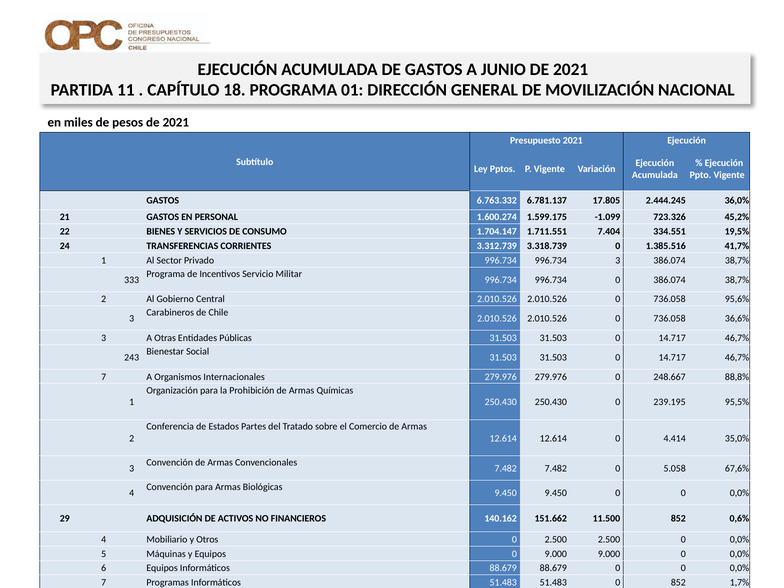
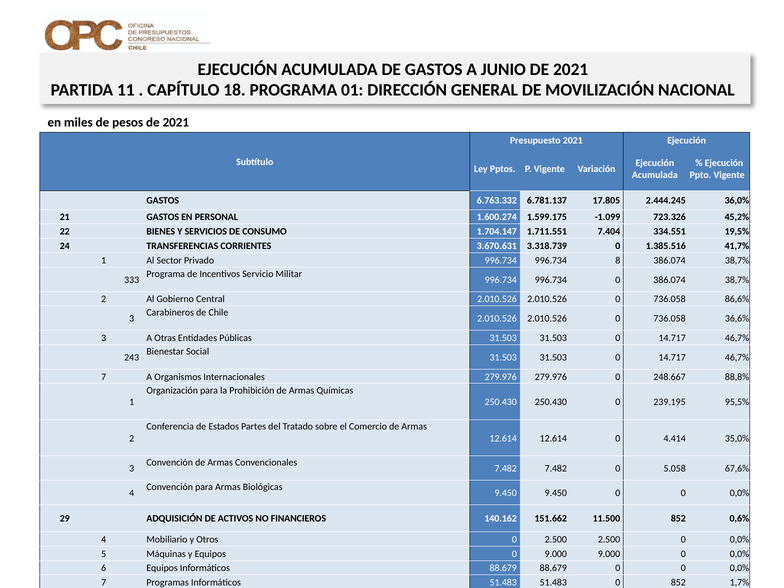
3.312.739: 3.312.739 -> 3.670.631 (497, 246)
996.734 3: 3 -> 8 (618, 260)
95,6%: 95,6% -> 86,6% (737, 299)
